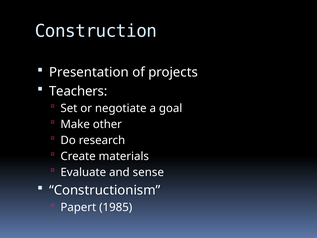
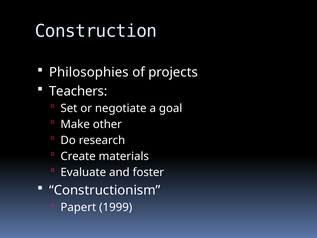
Presentation: Presentation -> Philosophies (89, 72)
sense: sense -> foster (148, 172)
1985: 1985 -> 1999 (116, 207)
